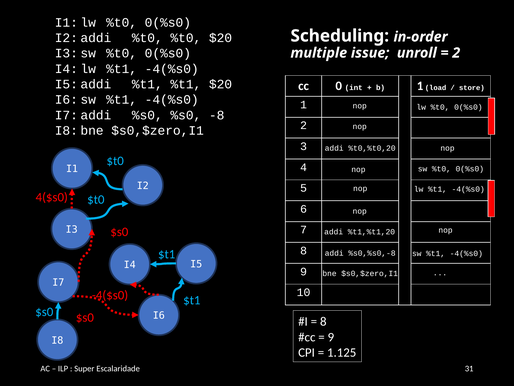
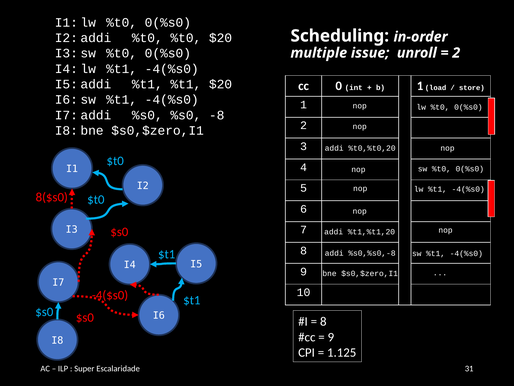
4($s0: 4($s0 -> 8($s0 (52, 197)
